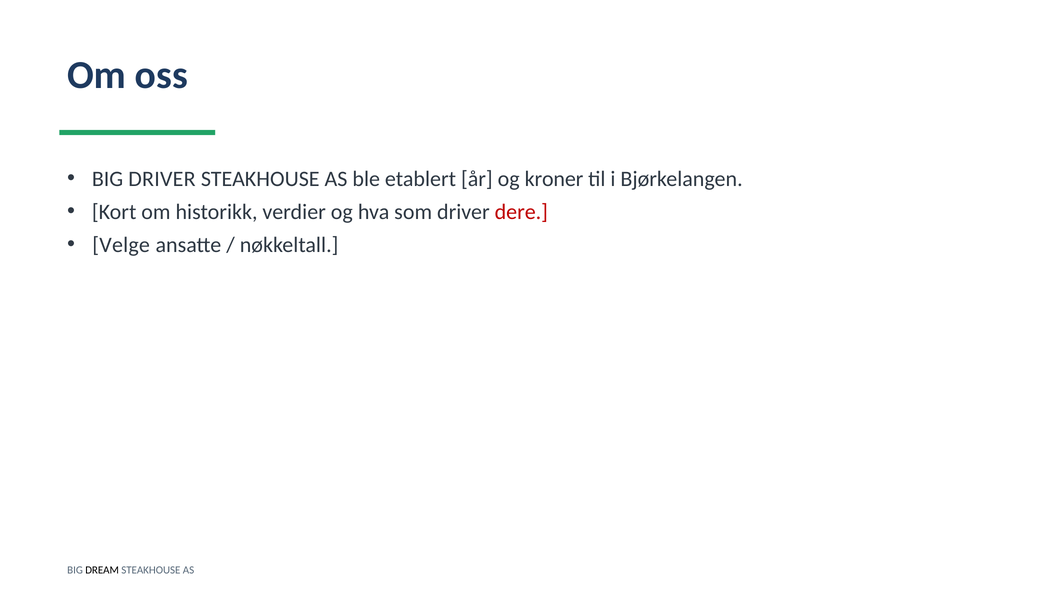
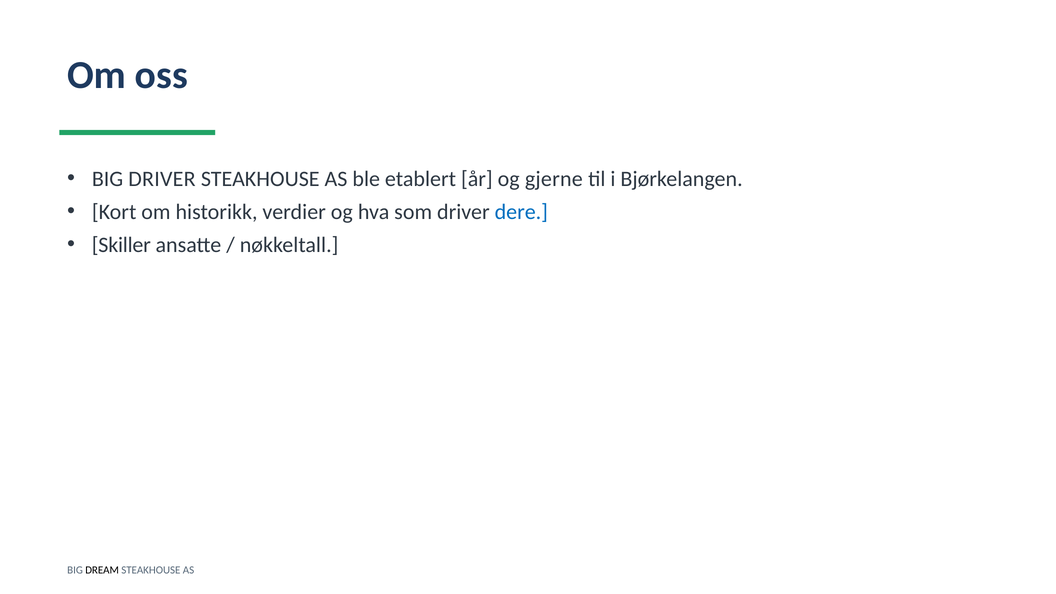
kroner: kroner -> gjerne (554, 179)
dere colour: red -> blue (521, 212)
Velge: Velge -> Skiller (121, 245)
